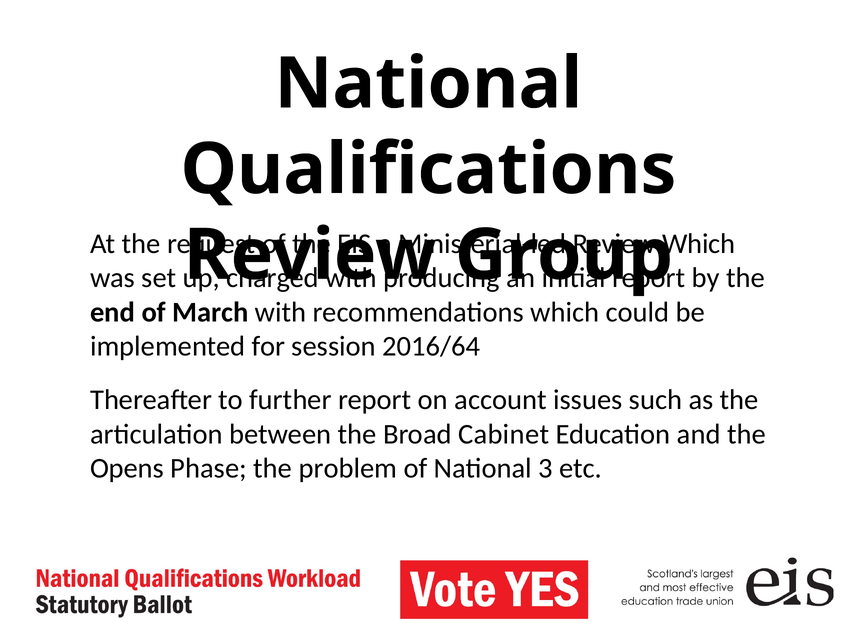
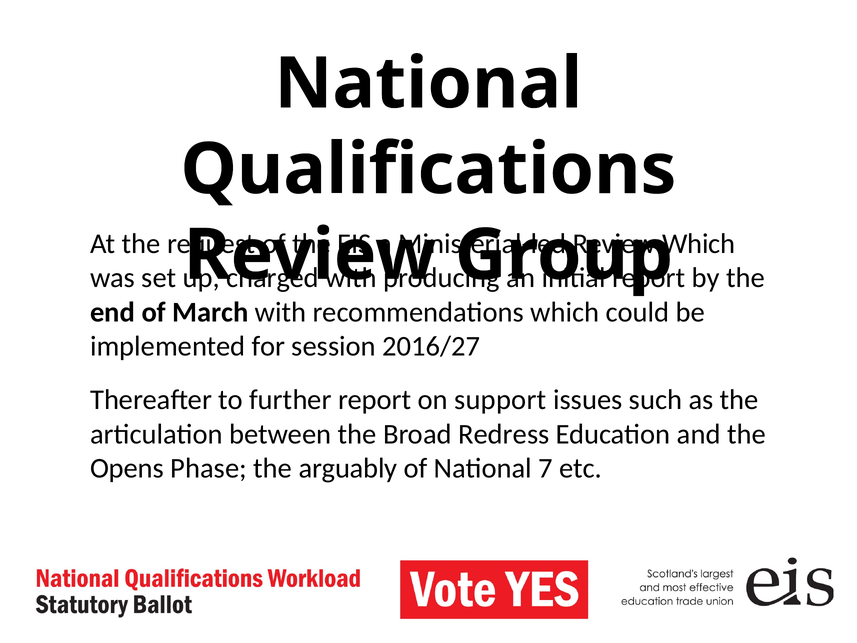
2016/64: 2016/64 -> 2016/27 (431, 346)
account: account -> support (500, 400)
Cabinet: Cabinet -> Redress (504, 434)
problem: problem -> arguably (348, 468)
3: 3 -> 7 (546, 468)
